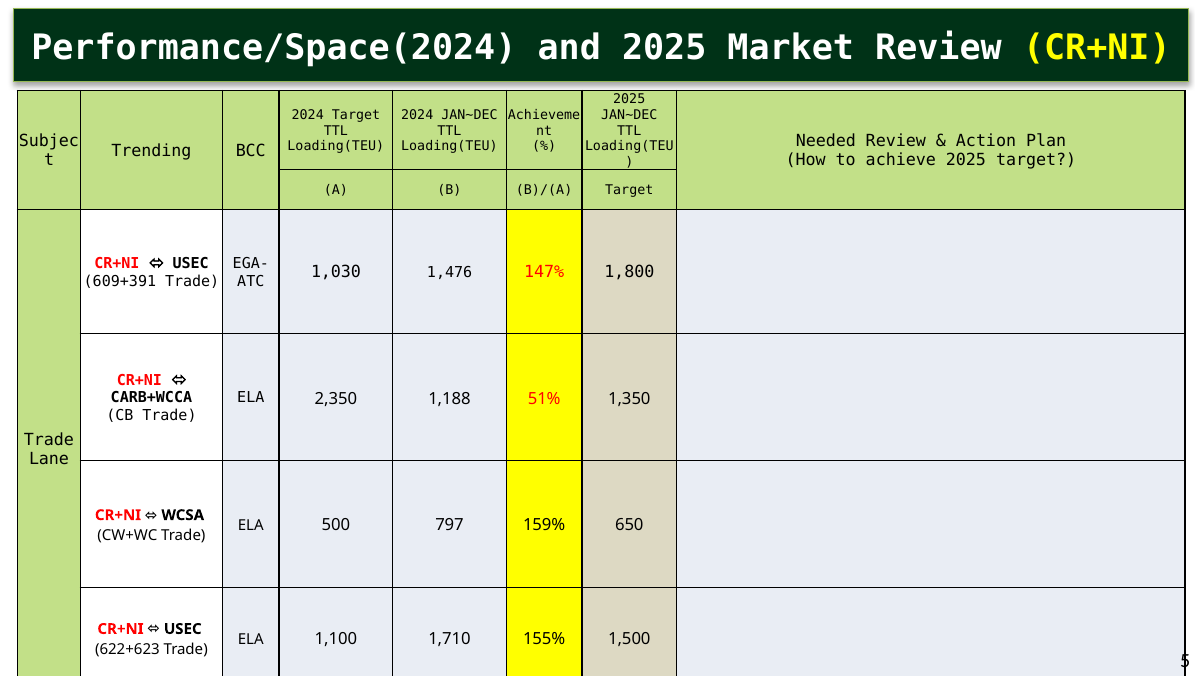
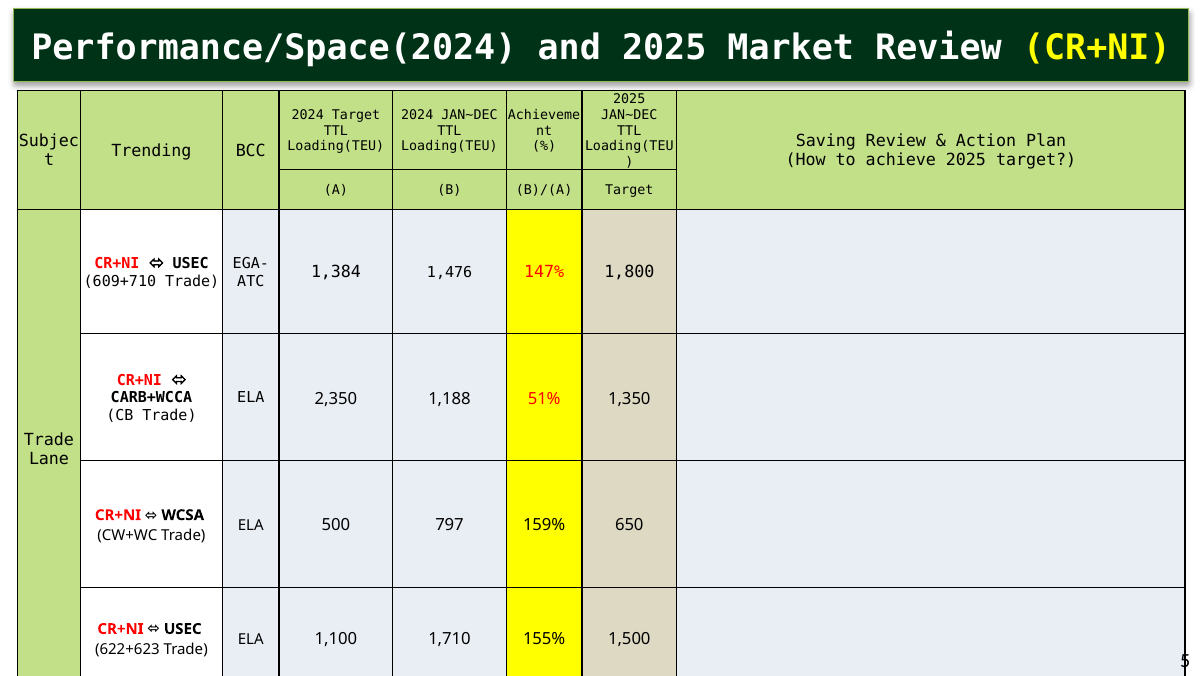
Needed: Needed -> Saving (826, 141)
1,030: 1,030 -> 1,384 (336, 272)
609+391: 609+391 -> 609+710 (120, 281)
